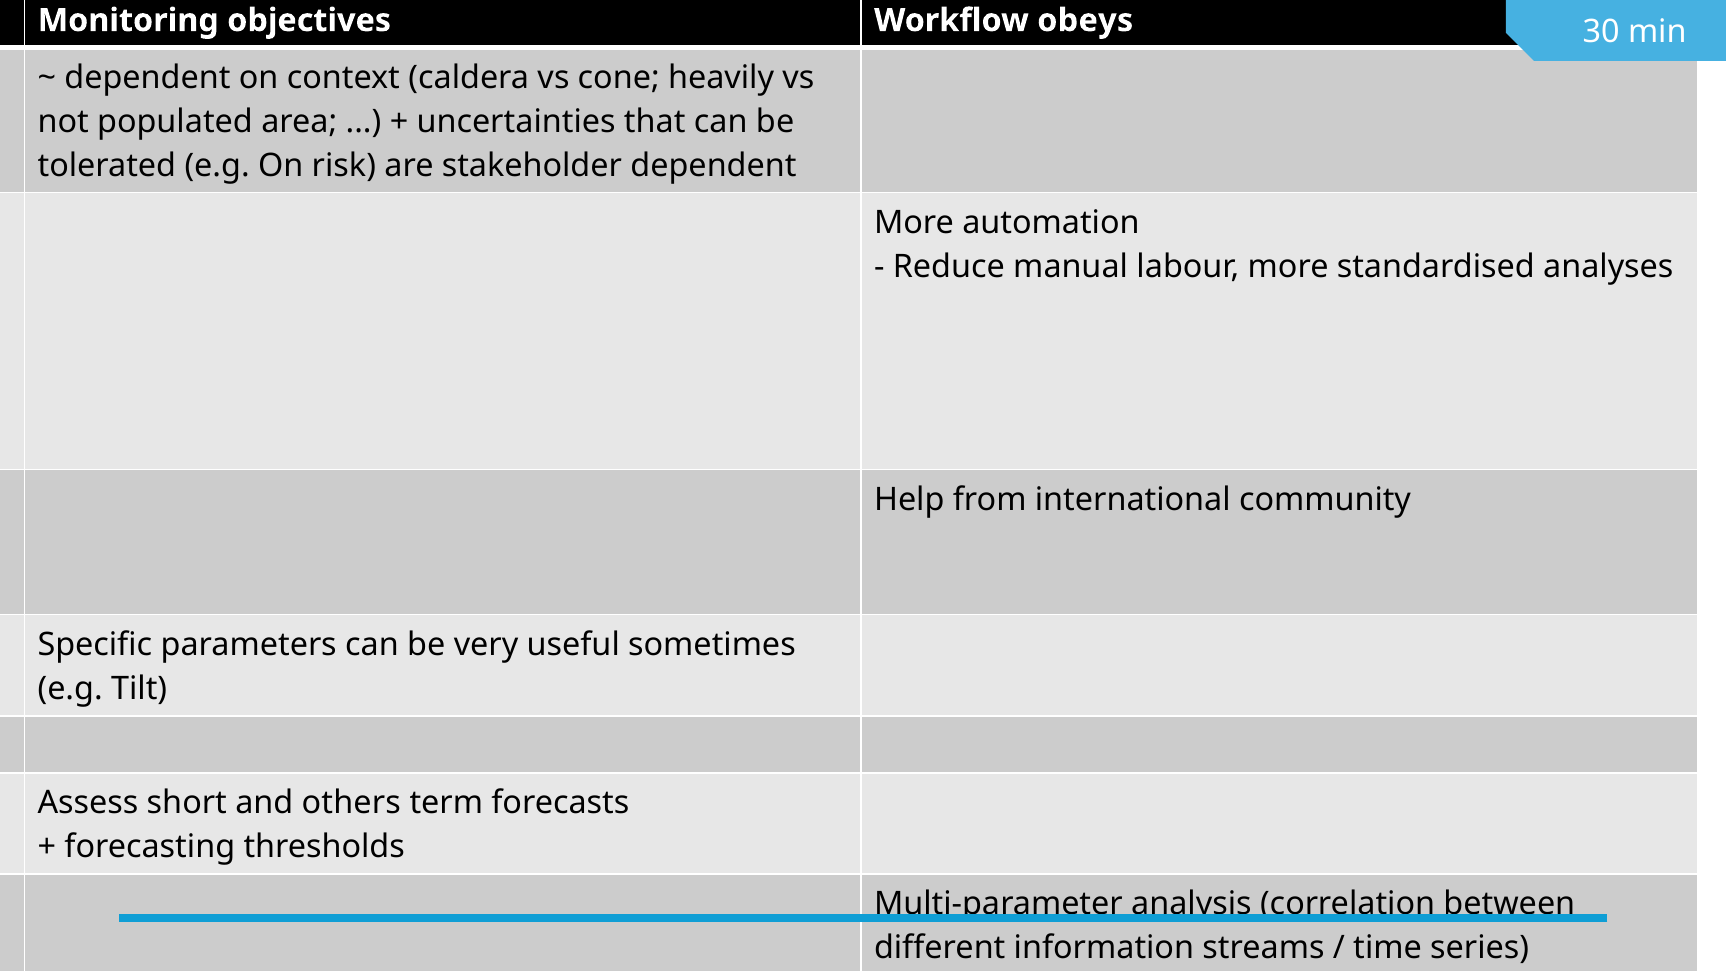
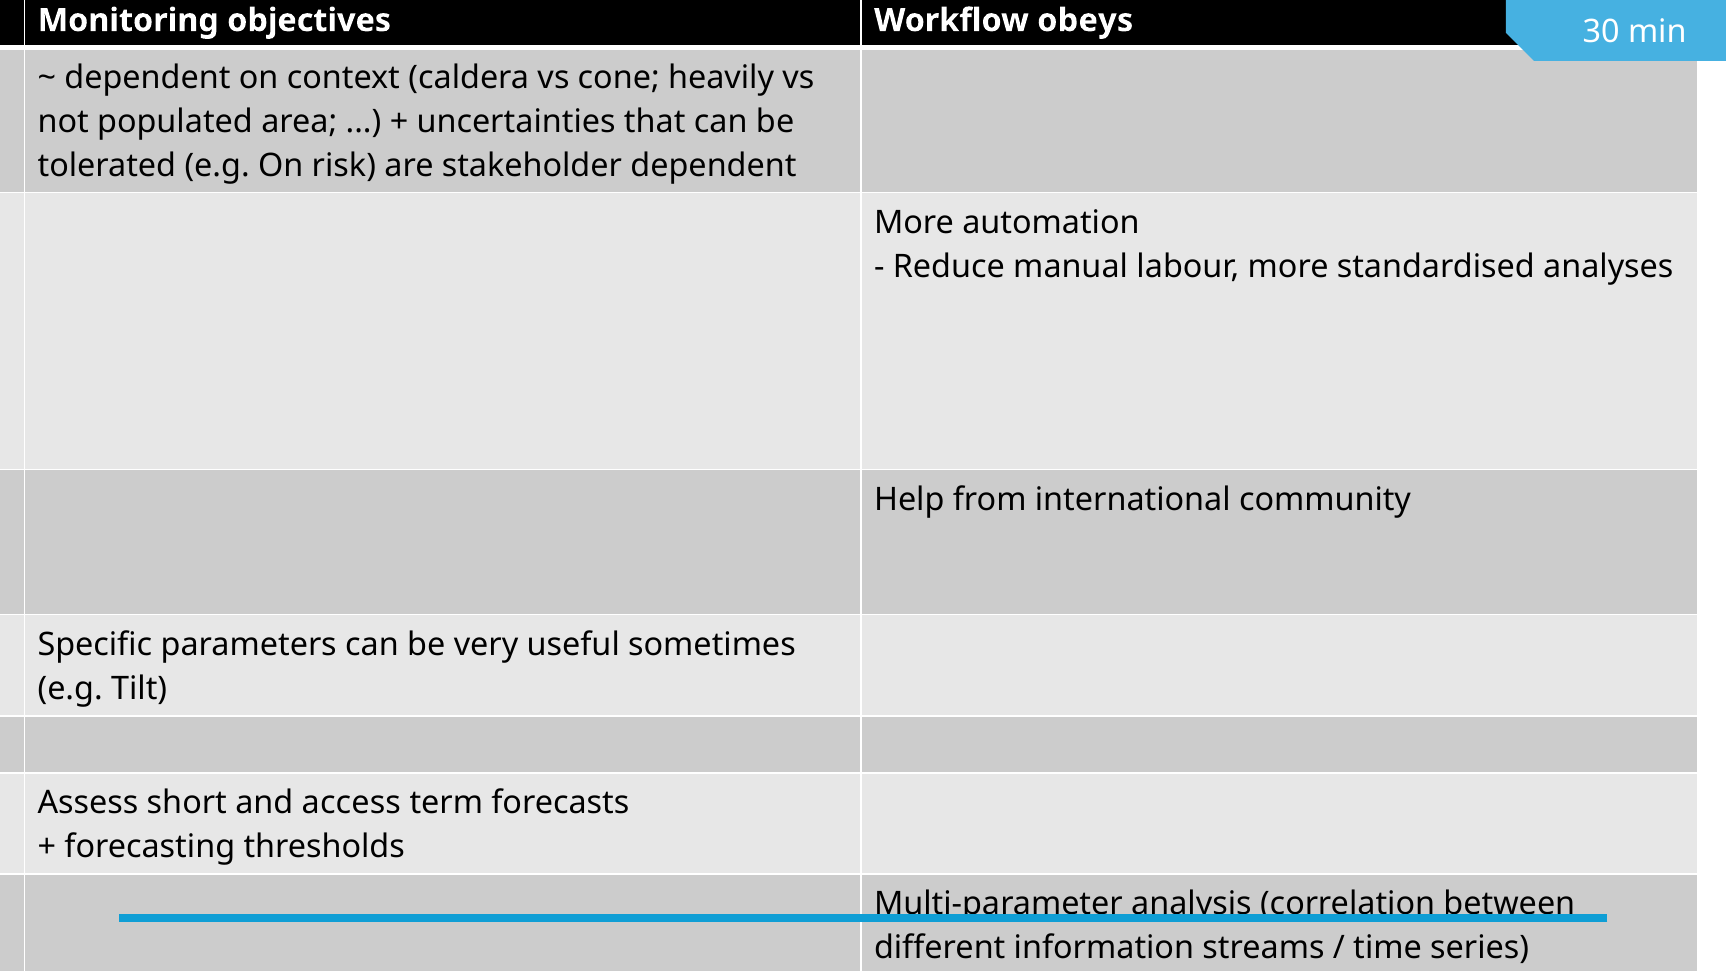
others: others -> access (351, 803)
